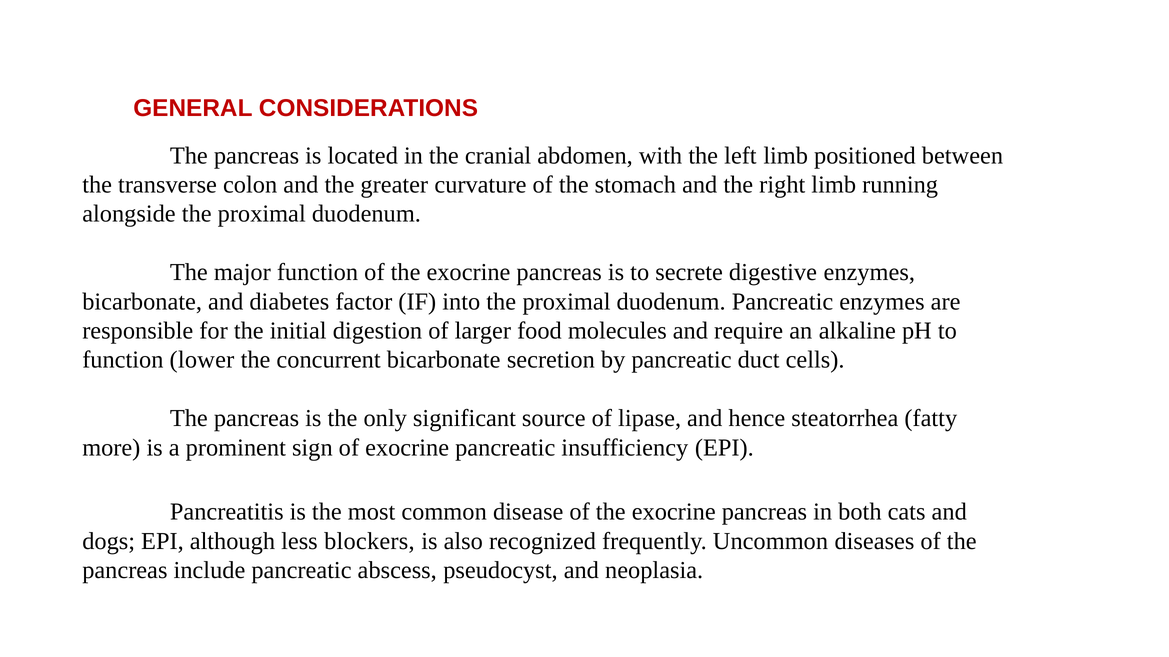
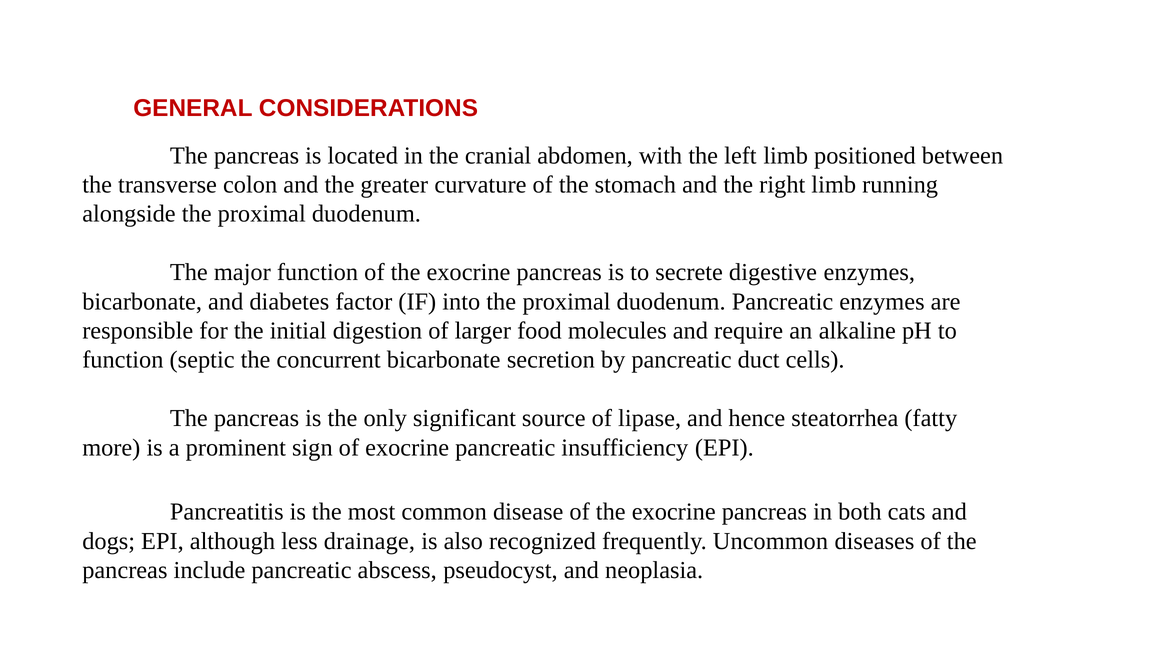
lower: lower -> septic (202, 360)
blockers: blockers -> drainage (369, 542)
